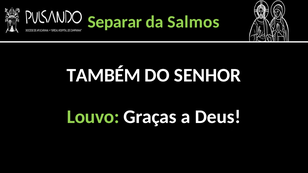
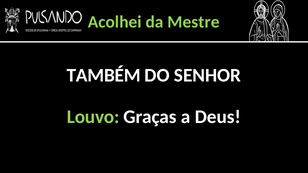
Separar: Separar -> Acolhei (115, 22)
Salmos: Salmos -> Mestre (193, 22)
